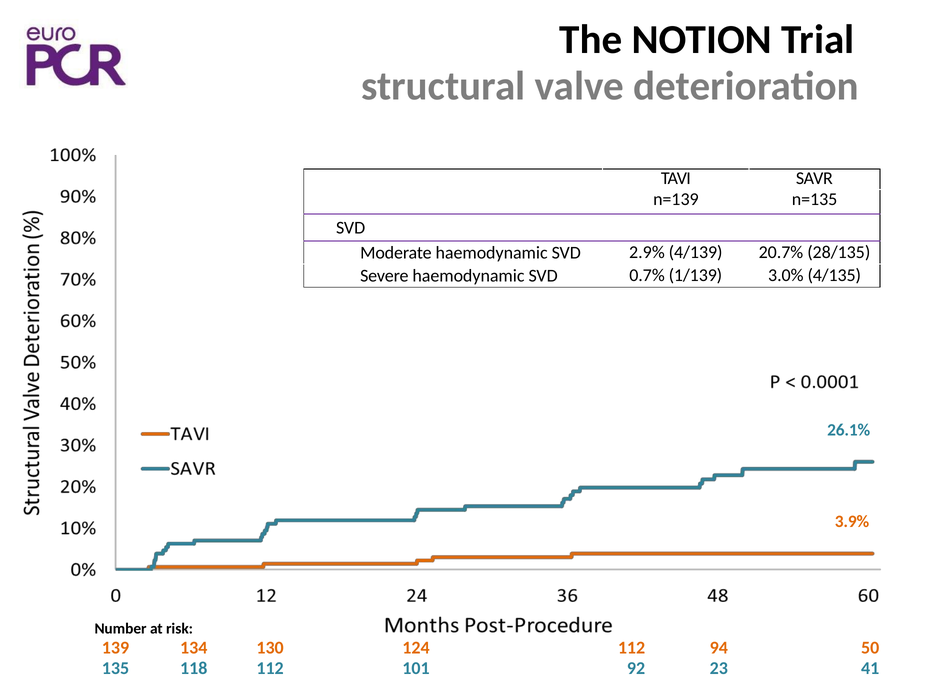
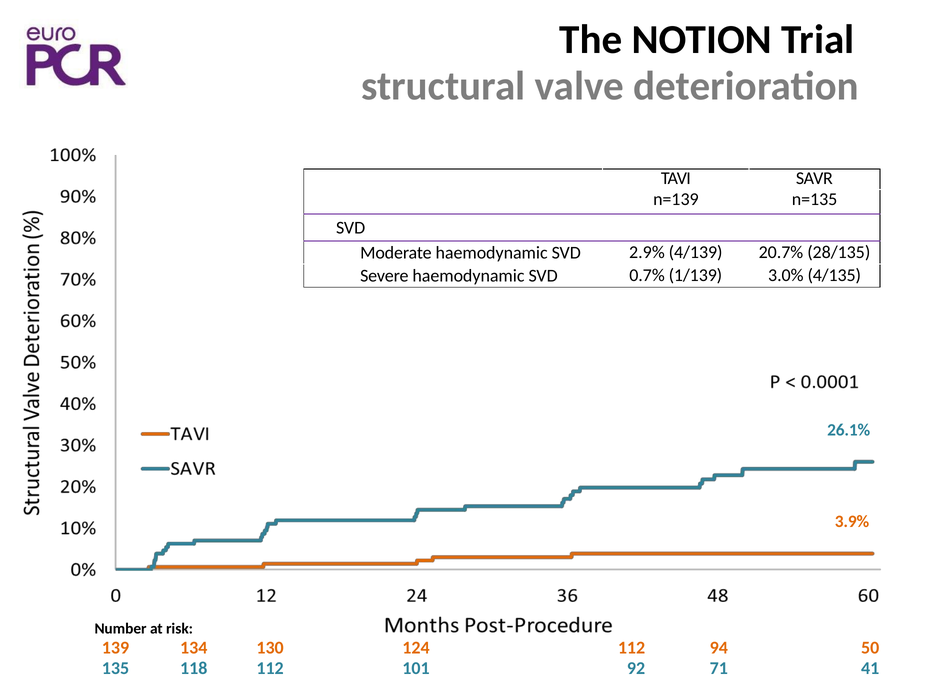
23: 23 -> 71 (719, 668)
